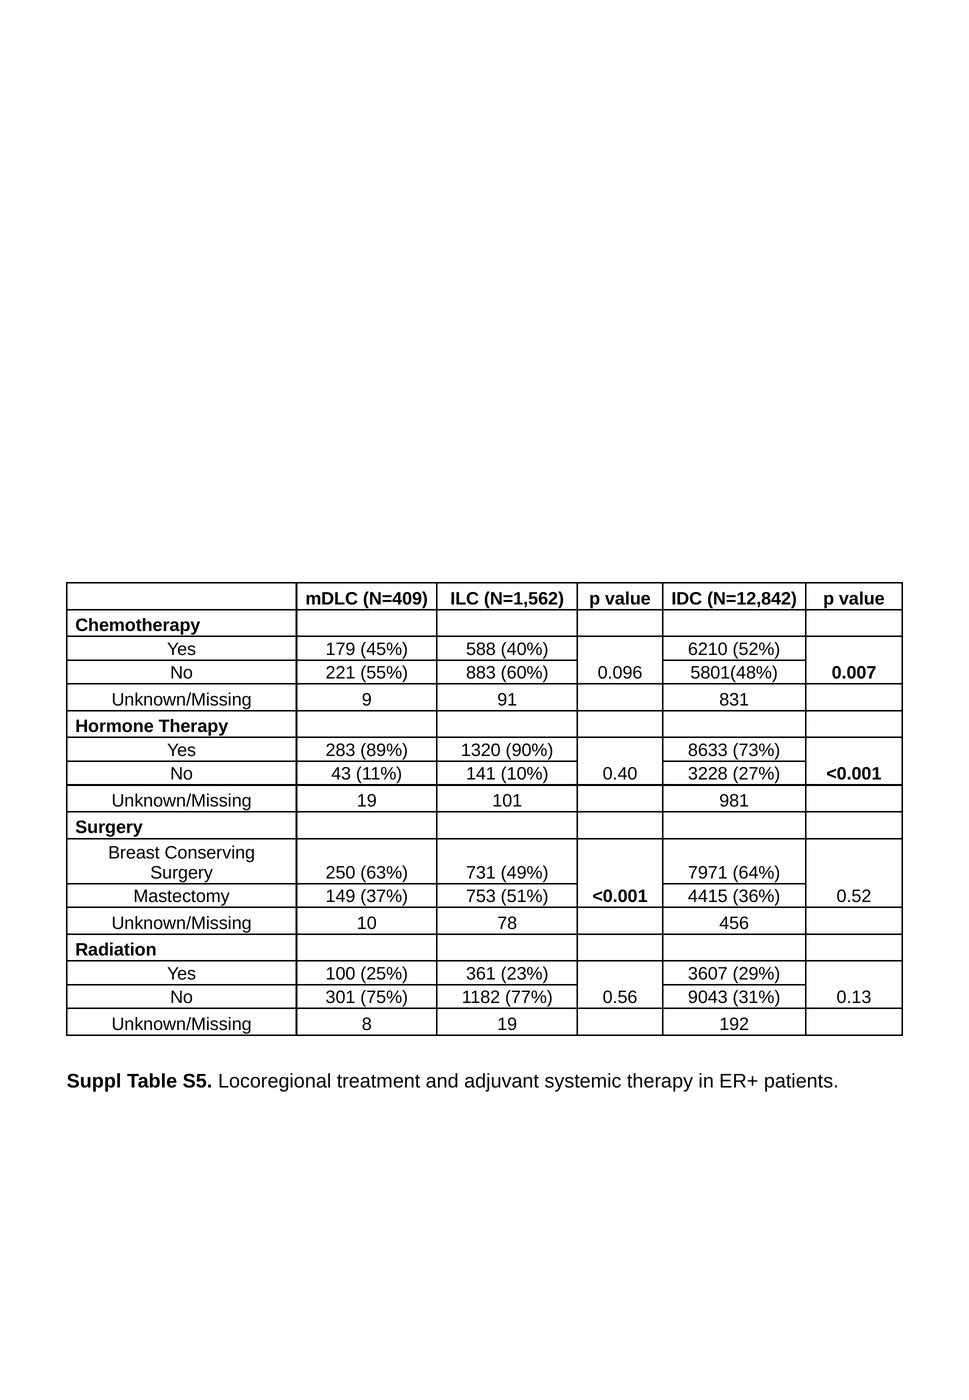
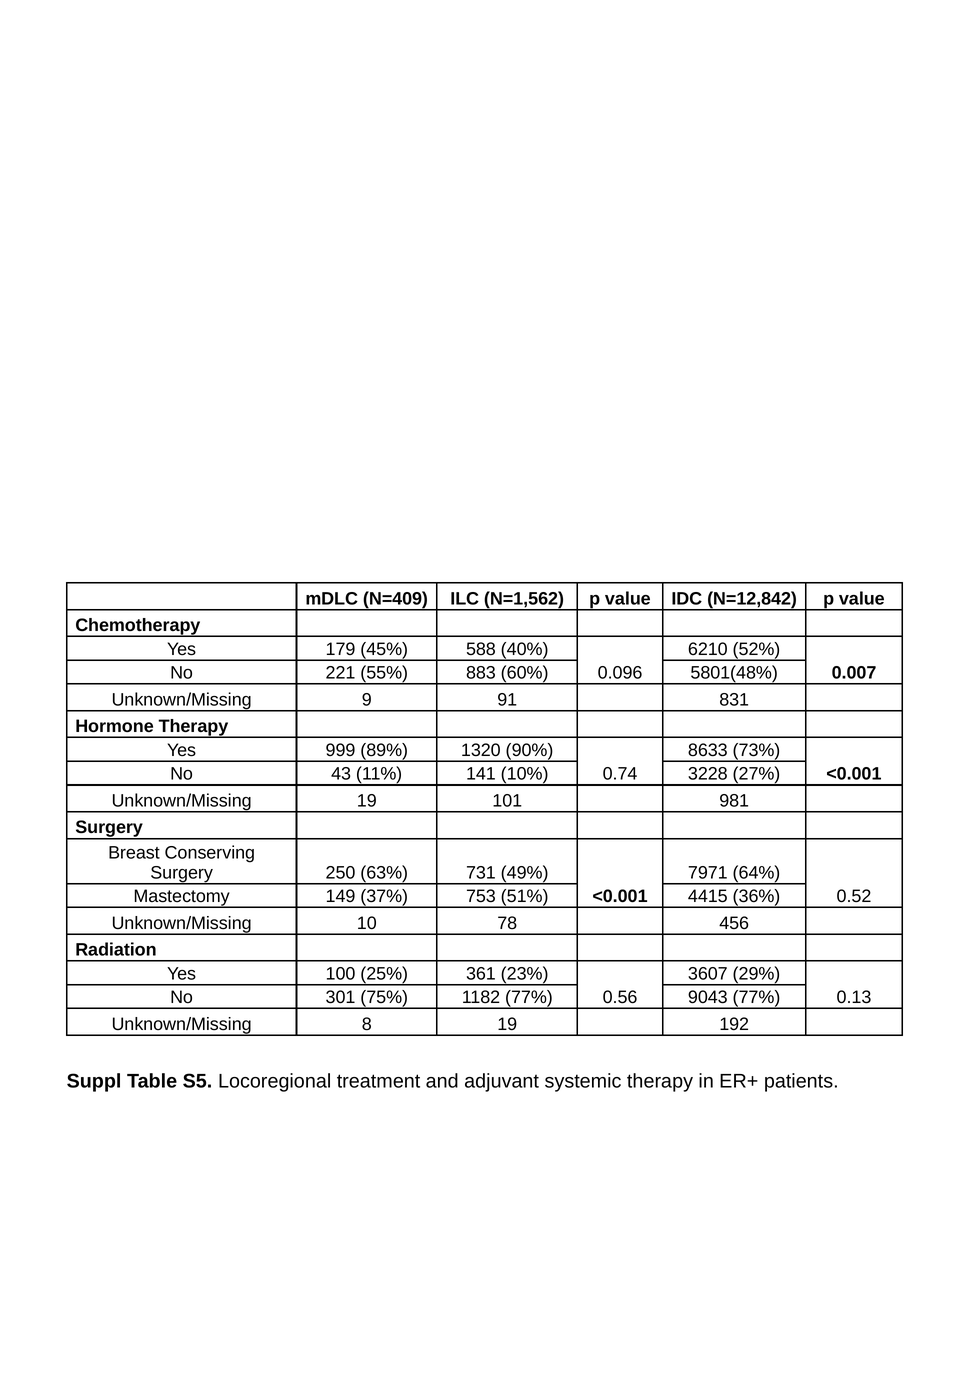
283: 283 -> 999 (341, 750)
0.40: 0.40 -> 0.74 (620, 774)
9043 31%: 31% -> 77% (756, 997)
